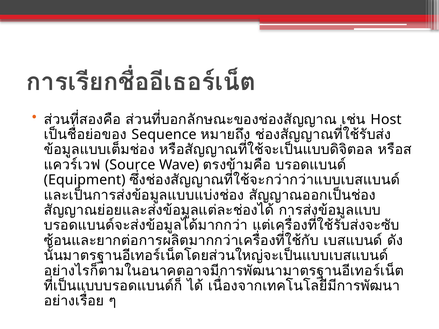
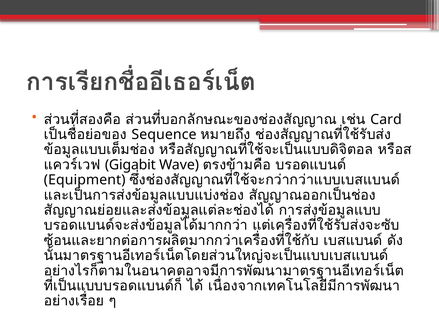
Host: Host -> Card (386, 120)
Source: Source -> Gigabit (130, 165)
